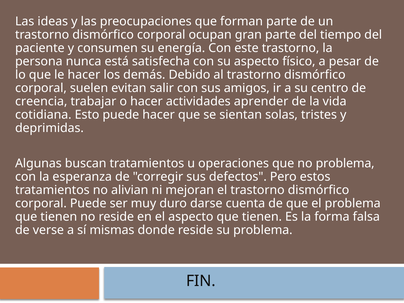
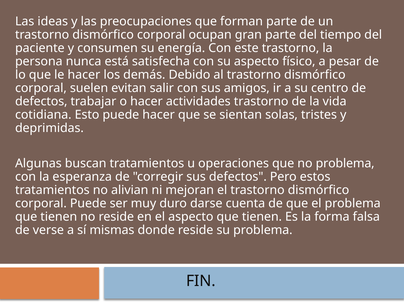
creencia: creencia -> defectos (41, 101)
actividades aprender: aprender -> trastorno (261, 101)
